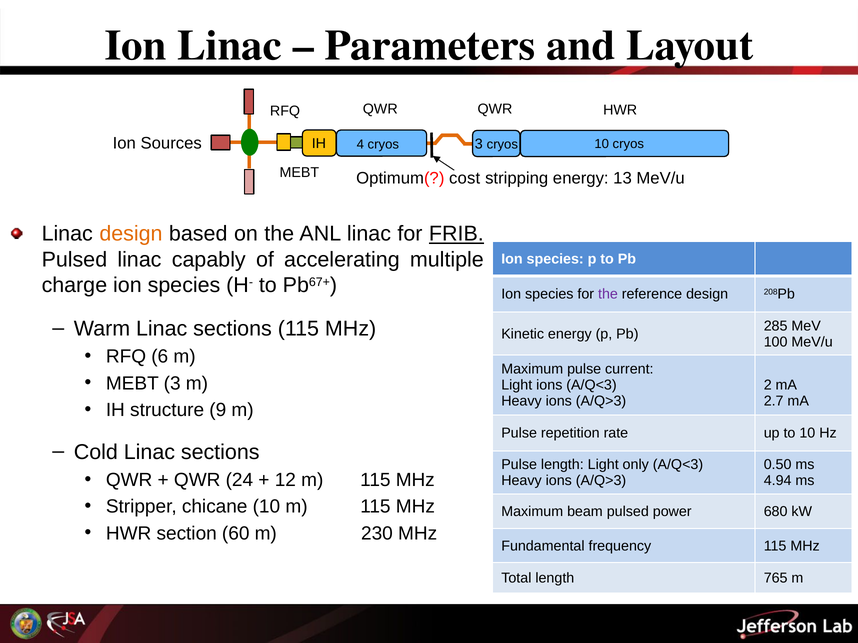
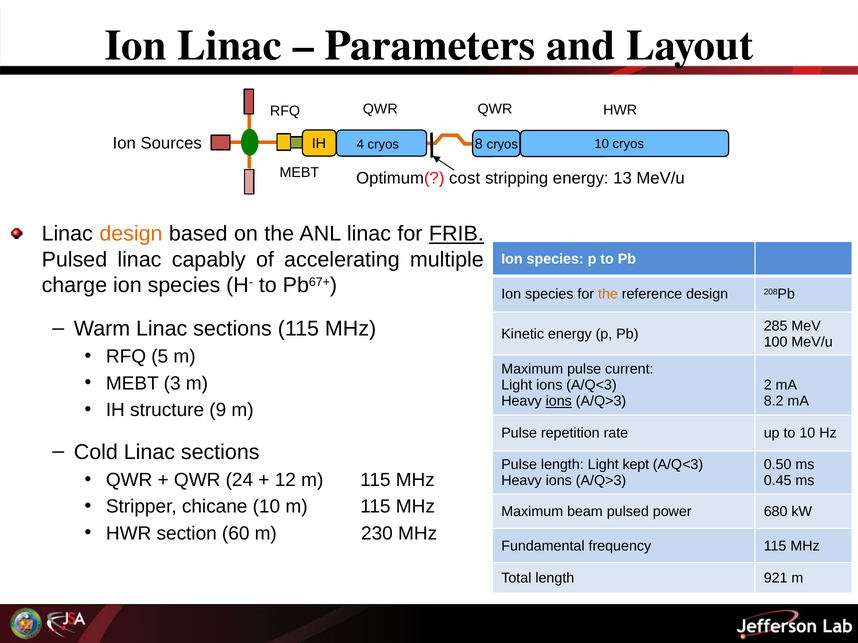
3: 3 -> 8 (479, 144)
the colour: purple -> orange (608, 295)
6: 6 -> 5 (160, 357)
ions underline: none -> present (559, 402)
2.7: 2.7 -> 8.2 (774, 402)
only: only -> kept (636, 465)
4.94: 4.94 -> 0.45 (778, 481)
765: 765 -> 921 (776, 579)
